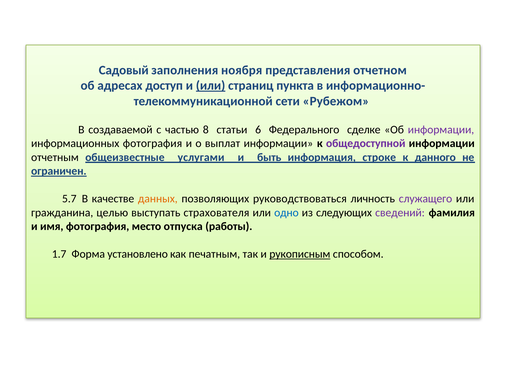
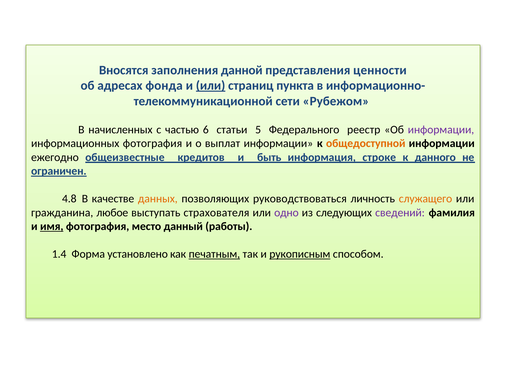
Садовый: Садовый -> Вносятся (124, 70)
ноября: ноября -> данной (242, 70)
отчетном: отчетном -> ценности (380, 70)
доступ: доступ -> фонда (164, 86)
создаваемой: создаваемой -> начисленных (120, 130)
8: 8 -> 6 (206, 130)
6: 6 -> 5 (258, 130)
сделке: сделке -> реестр (364, 130)
общедоступной colour: purple -> orange (366, 144)
отчетным: отчетным -> ежегодно (55, 157)
услугами: услугами -> кредитов (201, 157)
5.7: 5.7 -> 4.8 (69, 199)
служащего colour: purple -> orange (426, 199)
целью: целью -> любое (112, 213)
одно colour: blue -> purple (286, 213)
имя underline: none -> present (52, 227)
отпуска: отпуска -> данный (183, 227)
1.7: 1.7 -> 1.4 (59, 254)
печатным underline: none -> present (214, 254)
